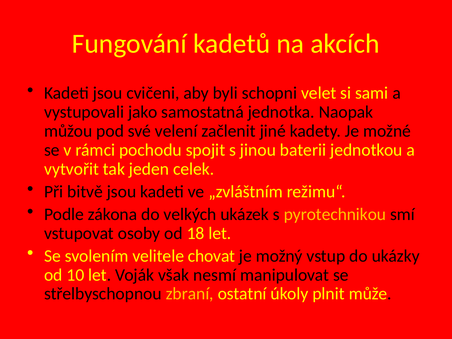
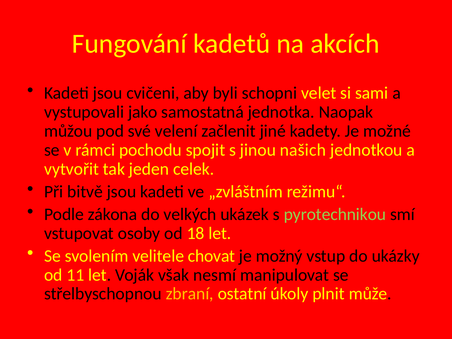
baterii: baterii -> našich (303, 150)
pyrotechnikou colour: yellow -> light green (335, 214)
10: 10 -> 11 (75, 275)
